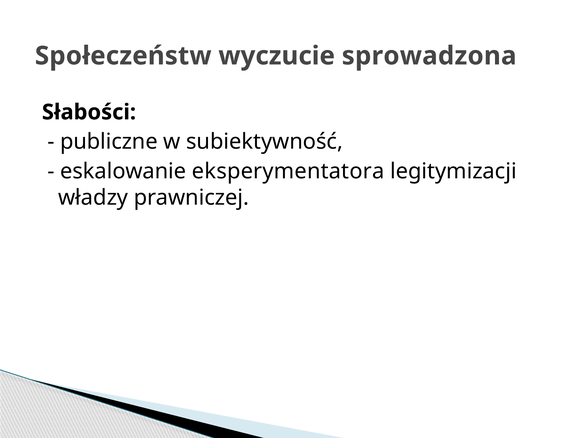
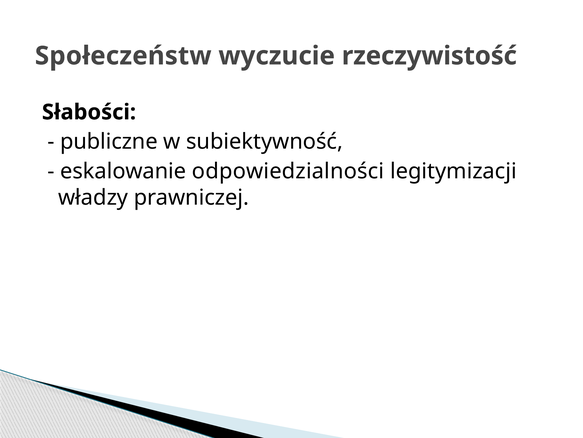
sprowadzona: sprowadzona -> rzeczywistość (429, 56)
eksperymentatora: eksperymentatora -> odpowiedzialności (288, 171)
